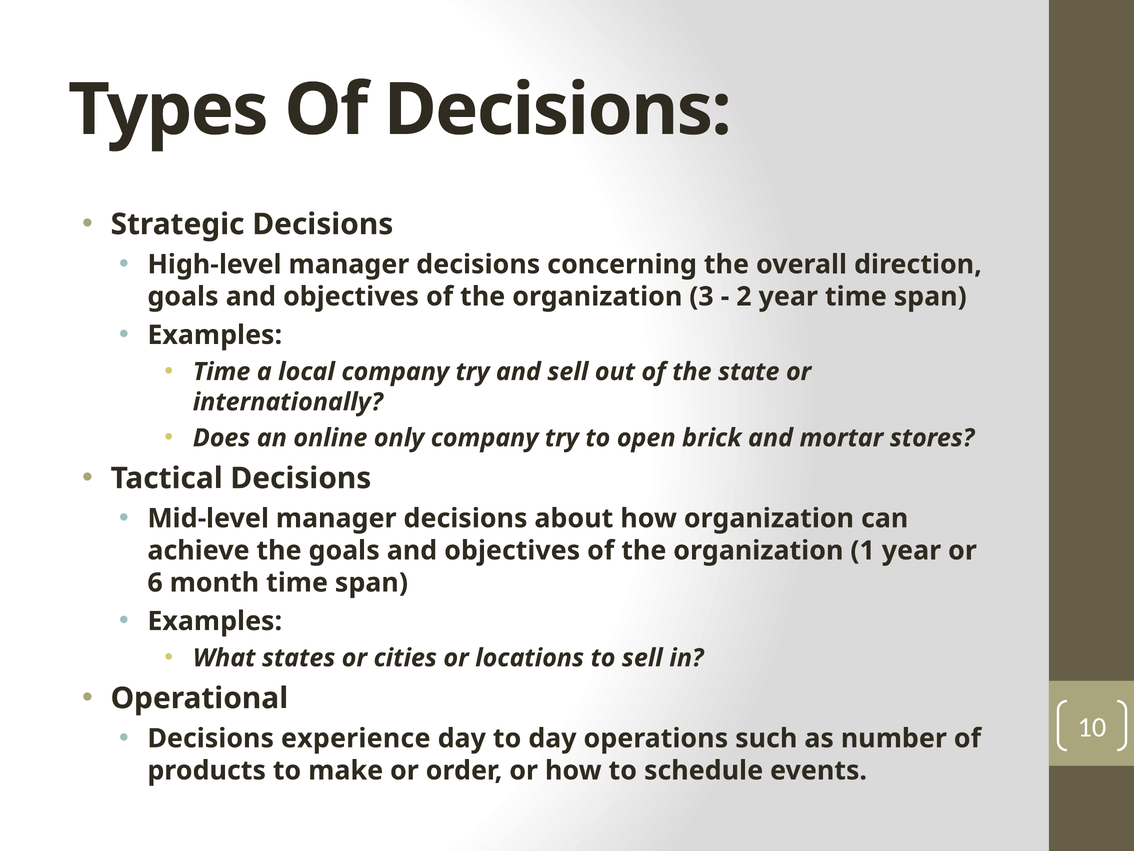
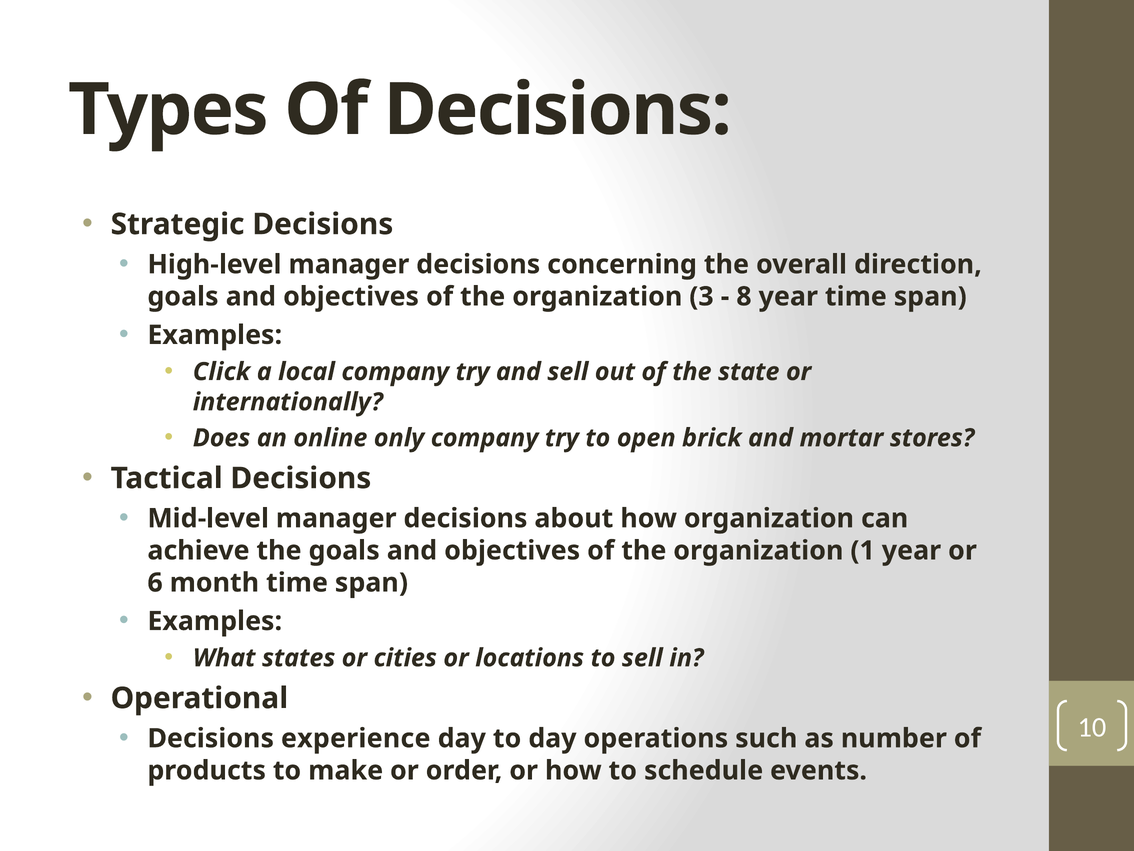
2: 2 -> 8 (744, 296)
Time: Time -> Click (221, 372)
